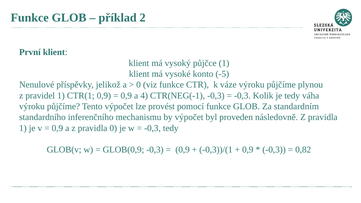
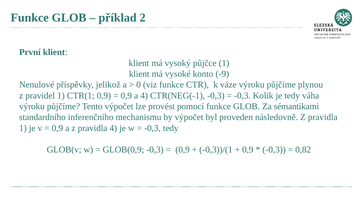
-5: -5 -> -9 (222, 74)
standardním: standardním -> sémantikami (296, 106)
pravidla 0: 0 -> 4 (113, 128)
